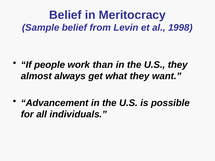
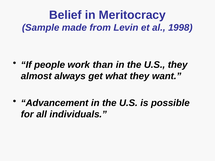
Sample belief: belief -> made (74, 28)
